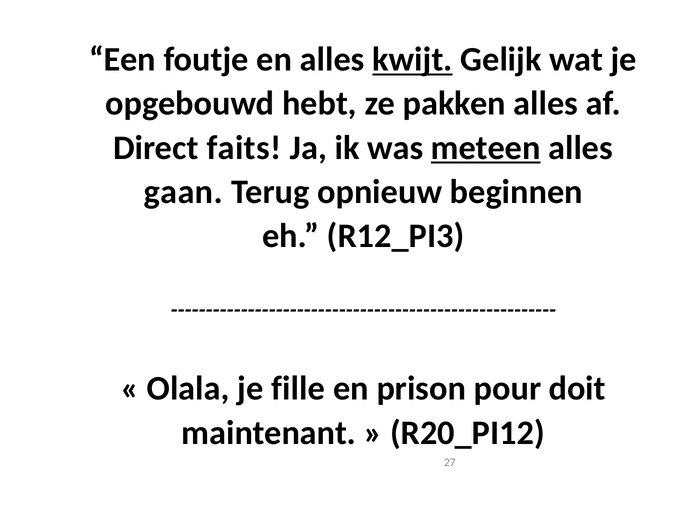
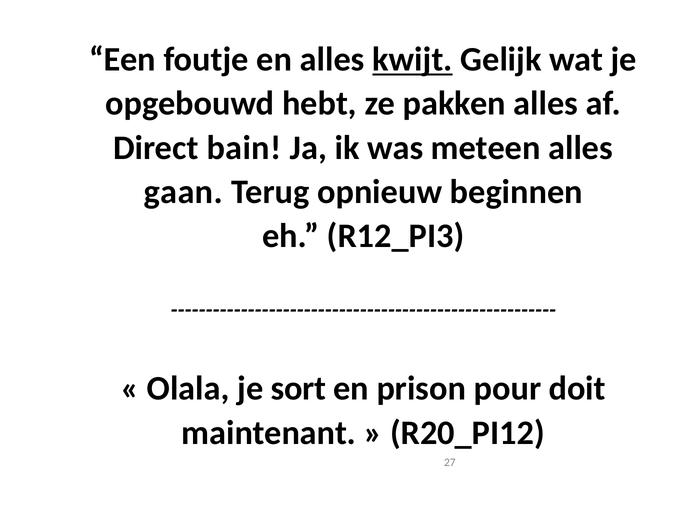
faits: faits -> bain (244, 148)
meteen underline: present -> none (486, 148)
fille: fille -> sort (298, 389)
